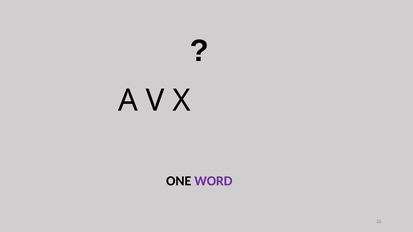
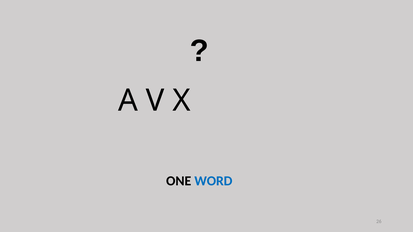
WORD colour: purple -> blue (213, 181)
